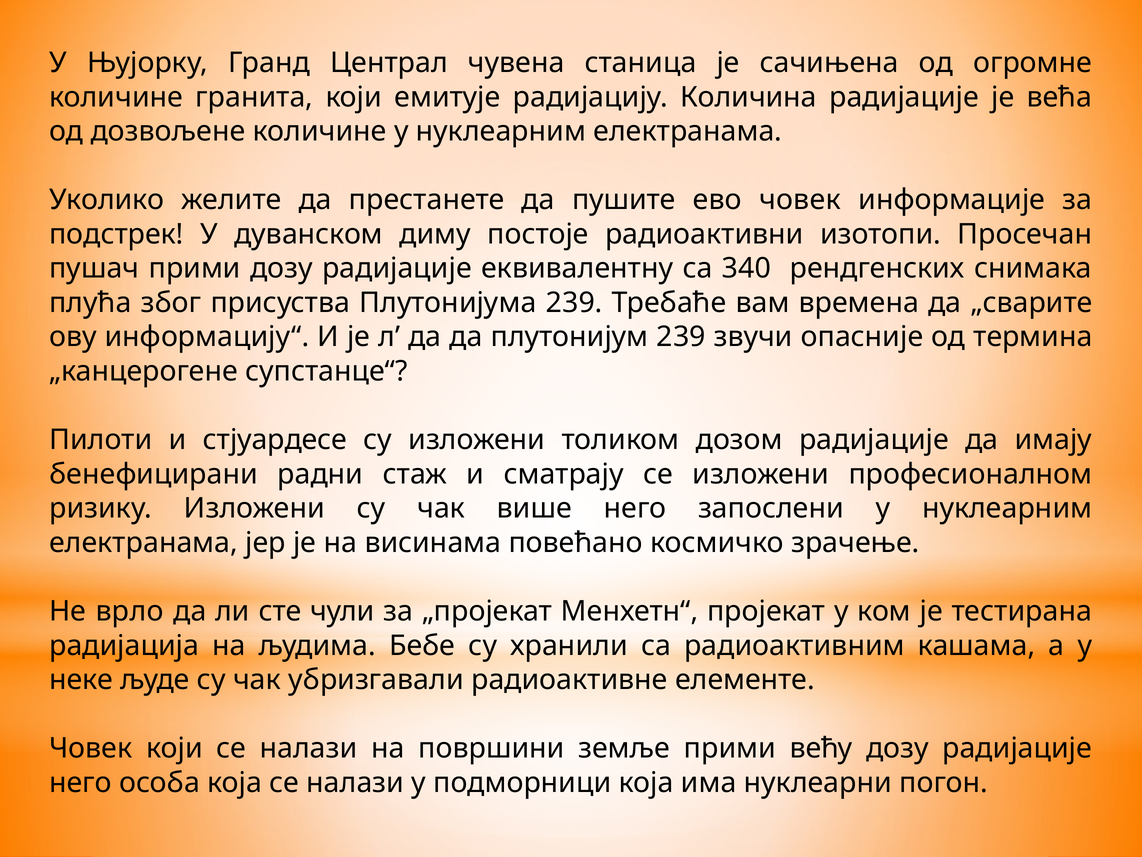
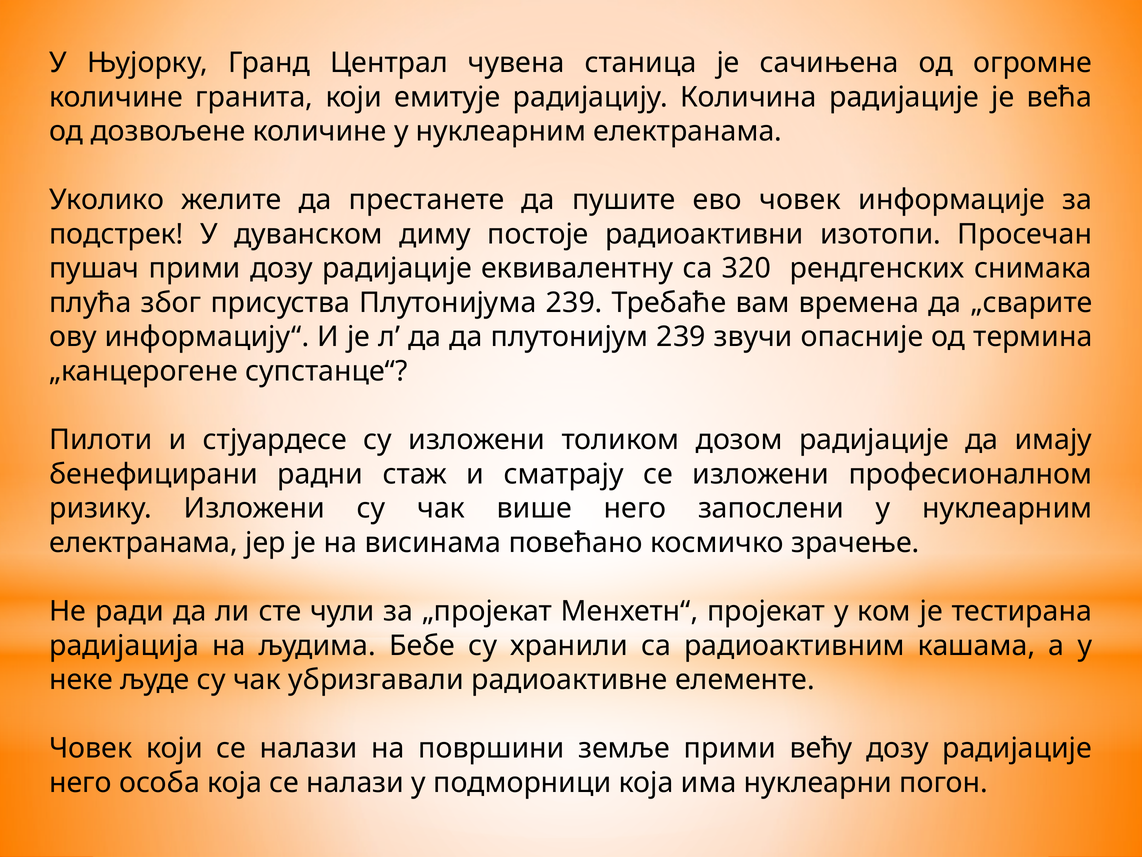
340: 340 -> 320 (746, 268)
врло: врло -> ради (130, 611)
